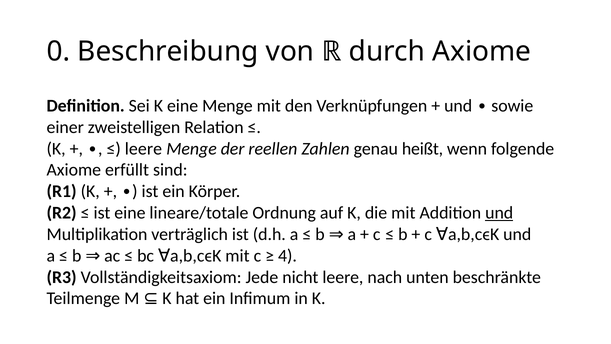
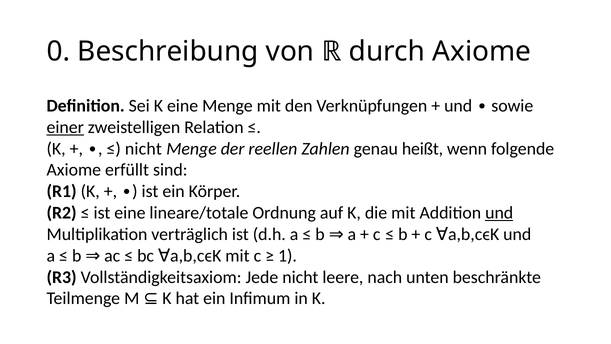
einer underline: none -> present (65, 127)
leere: leere -> nicht (143, 149)
4: 4 -> 1 (287, 255)
